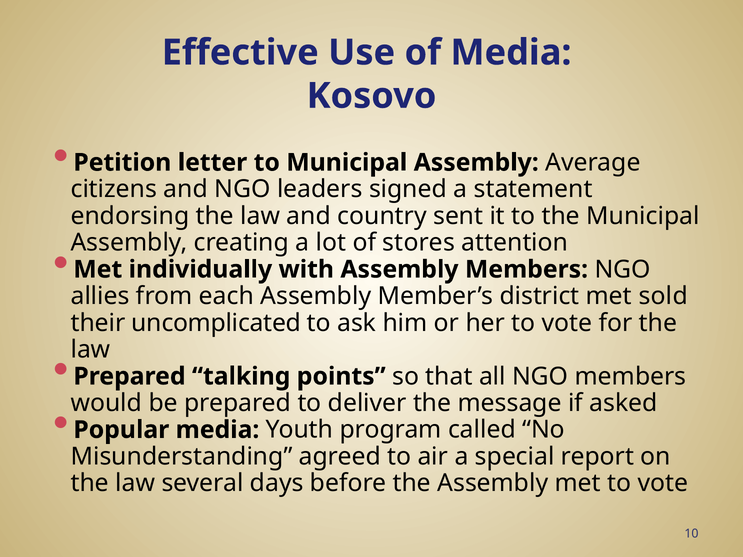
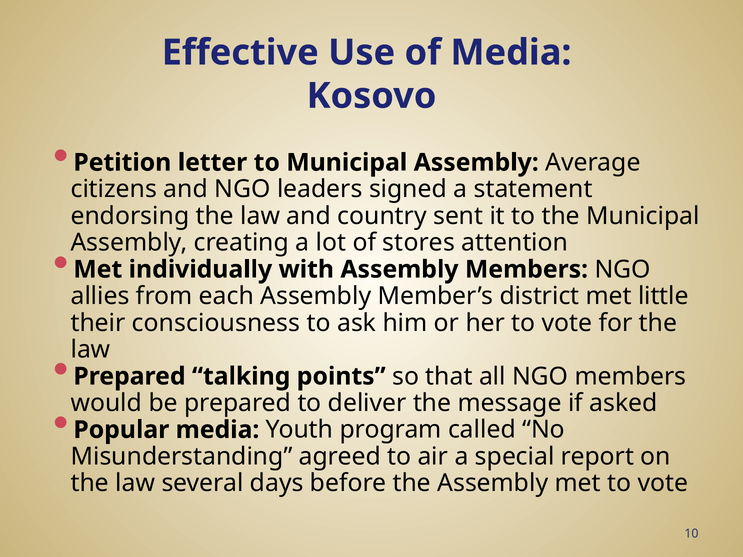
sold: sold -> little (663, 296)
uncomplicated: uncomplicated -> consciousness (216, 323)
